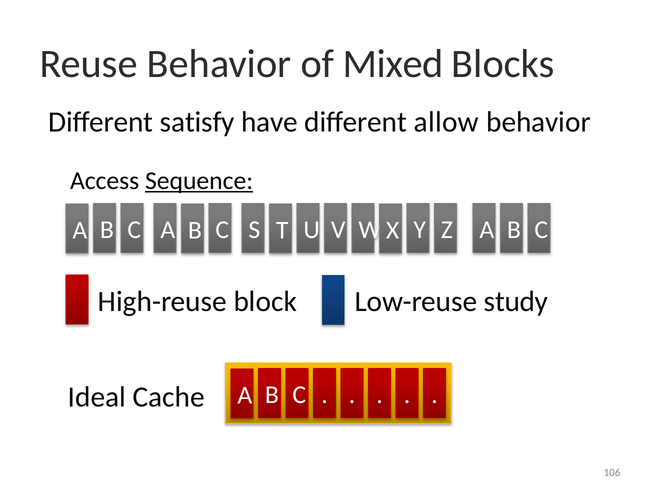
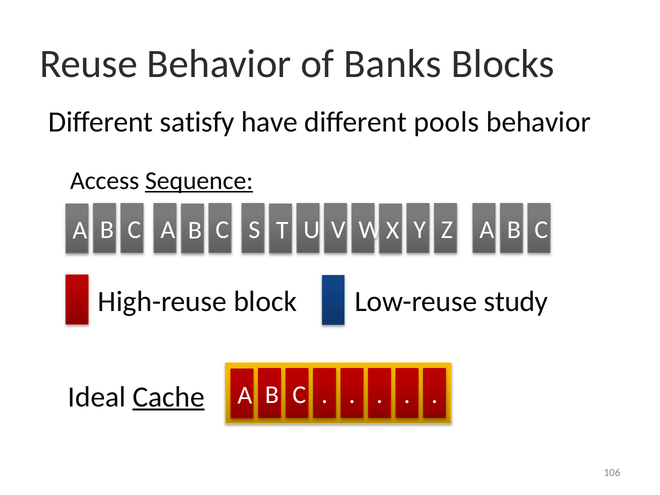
Mixed: Mixed -> Banks (393, 64)
allow: allow -> pools (446, 122)
Cache underline: none -> present (169, 397)
